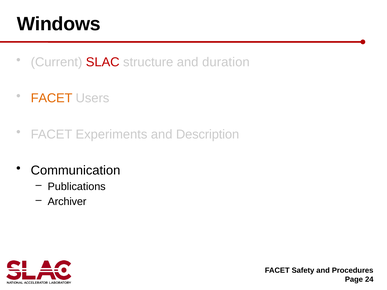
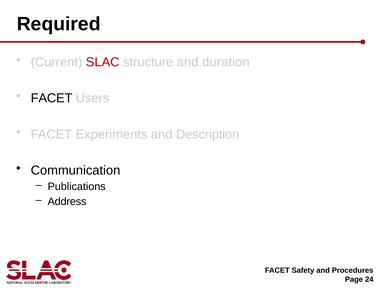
Windows: Windows -> Required (59, 24)
FACET colour: orange -> black (52, 98)
Archiver: Archiver -> Address (67, 202)
